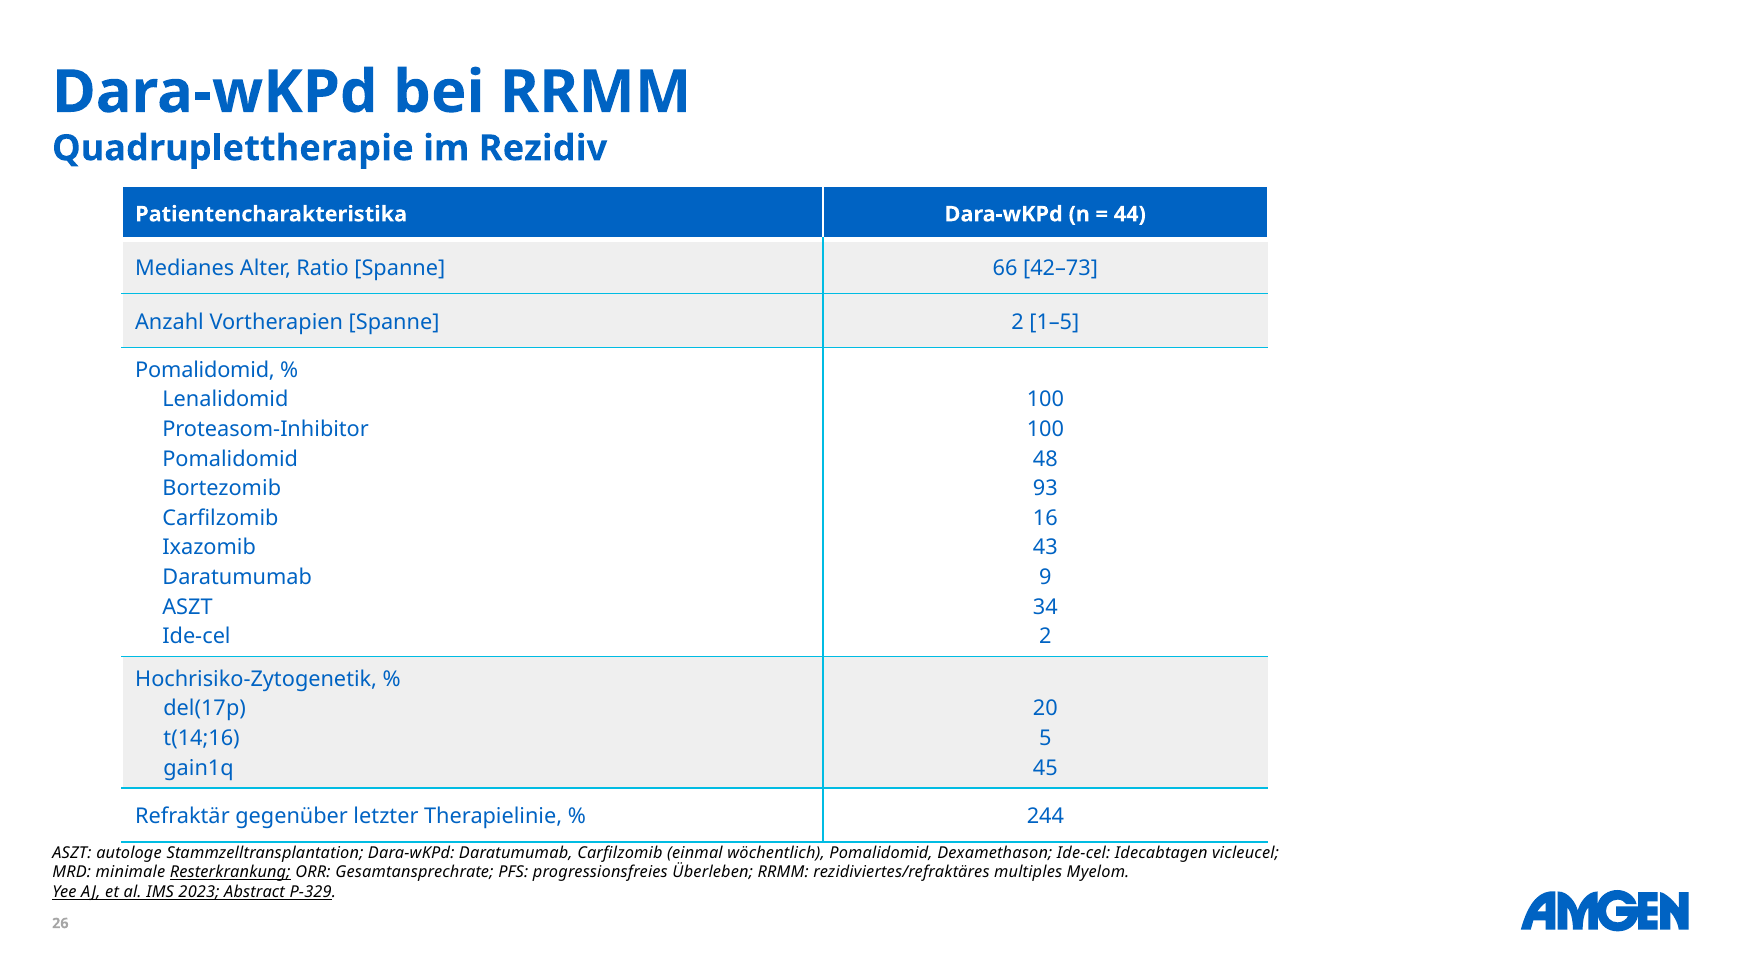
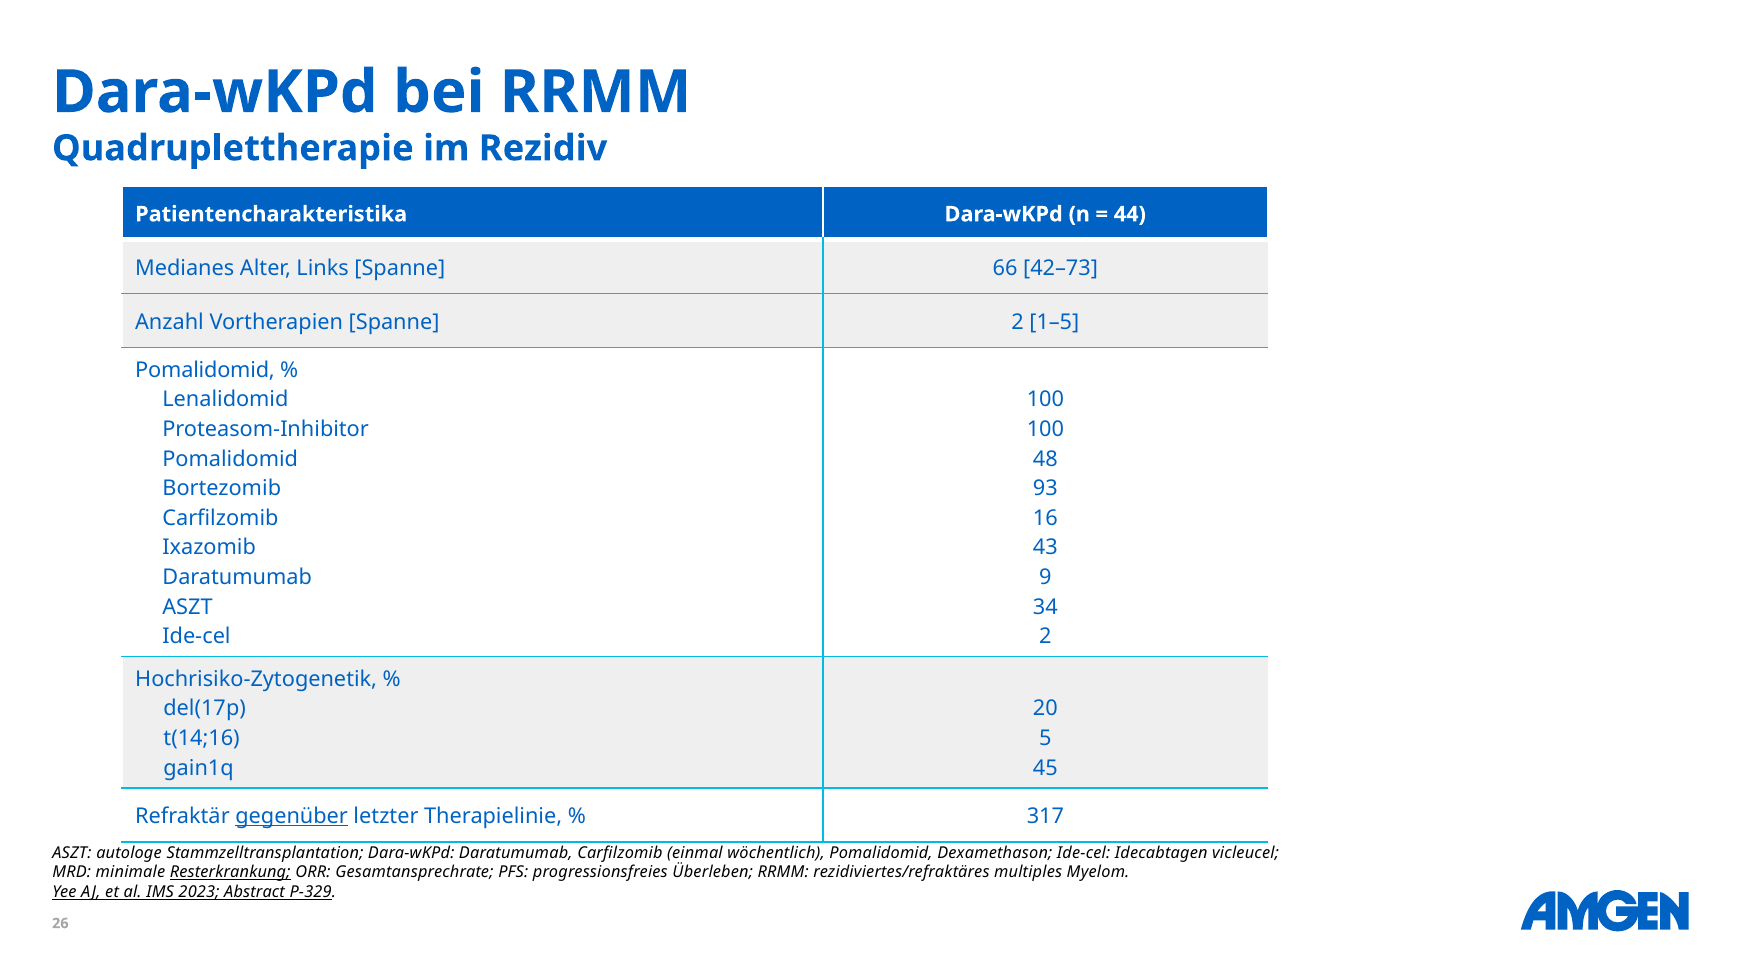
Ratio: Ratio -> Links (323, 268)
gegenüber underline: none -> present (292, 816)
244: 244 -> 317 (1045, 816)
